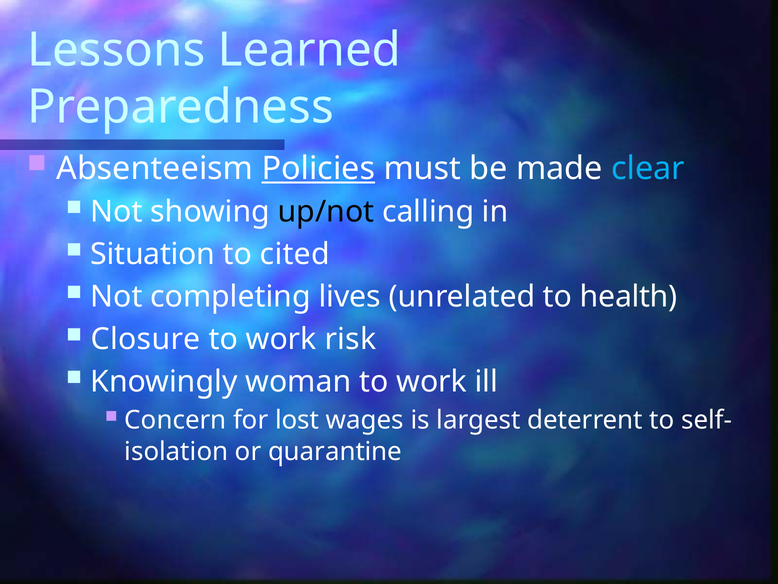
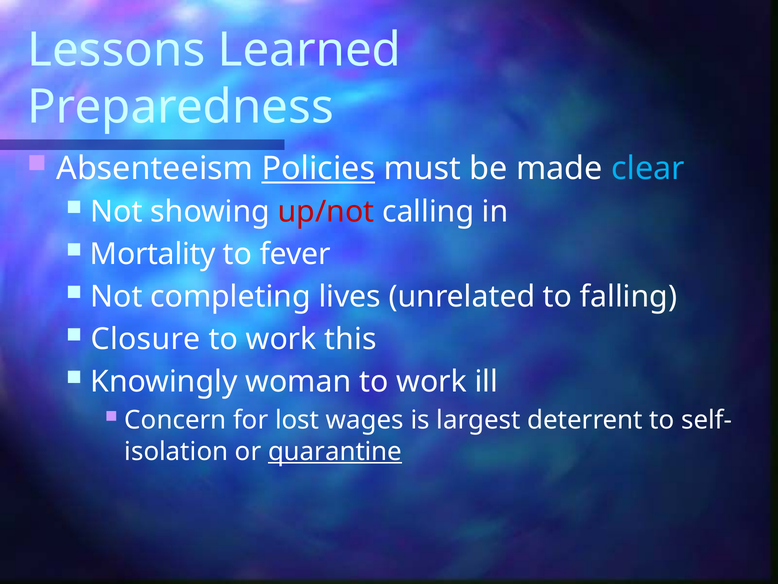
up/not colour: black -> red (326, 212)
Situation: Situation -> Mortality (153, 254)
cited: cited -> fever (295, 254)
health: health -> falling (629, 297)
risk: risk -> this (351, 339)
quarantine underline: none -> present (335, 451)
